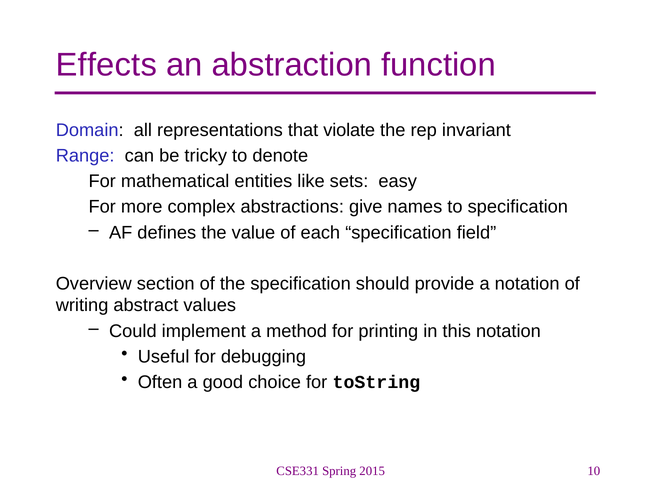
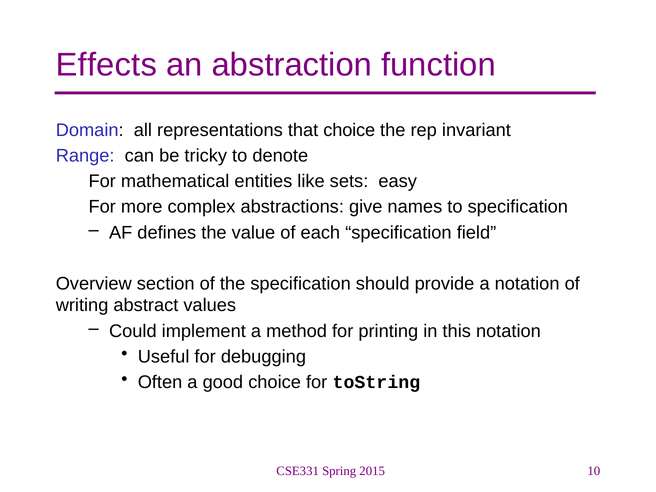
that violate: violate -> choice (349, 130)
